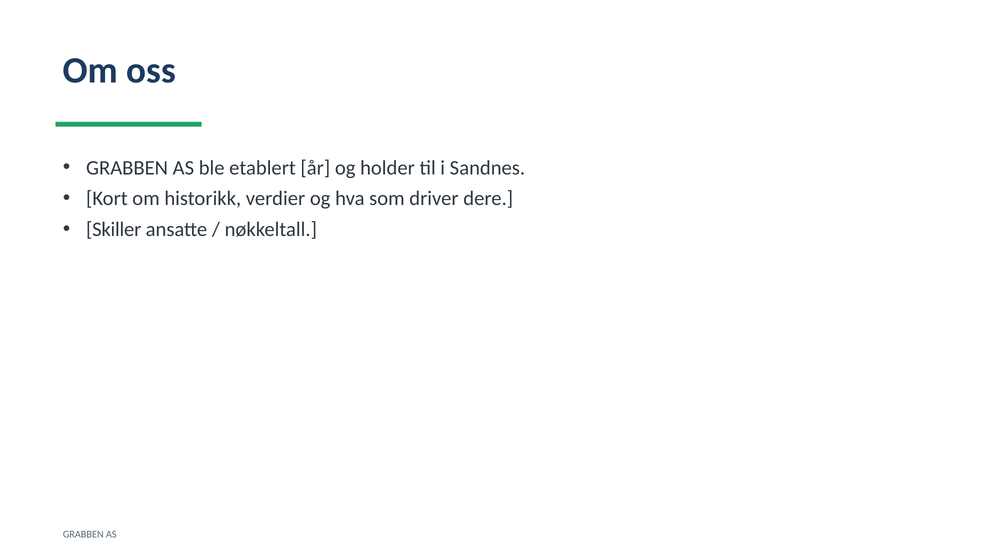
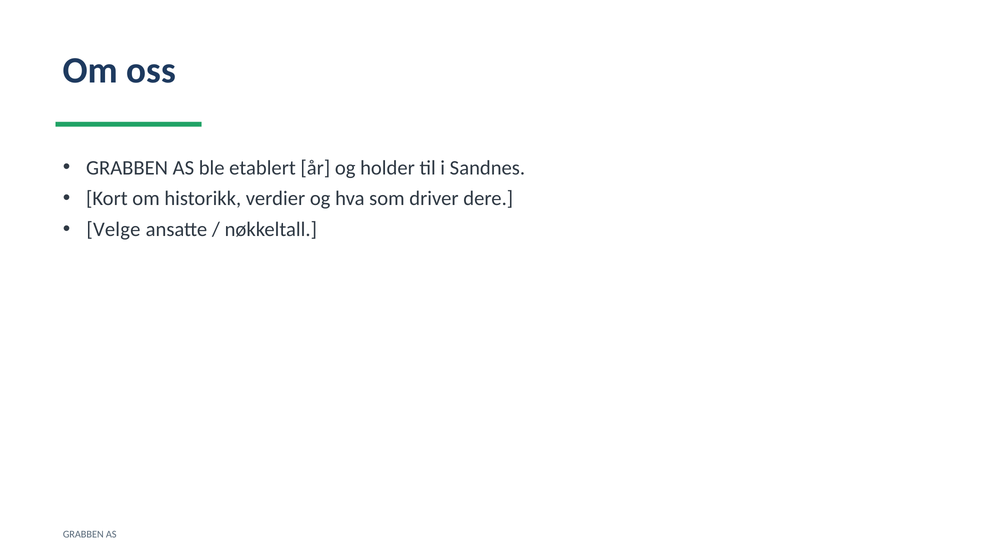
Skiller: Skiller -> Velge (113, 229)
